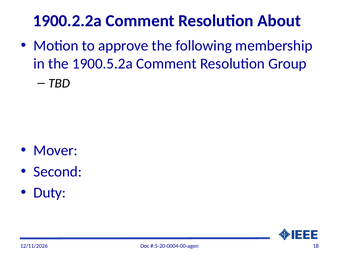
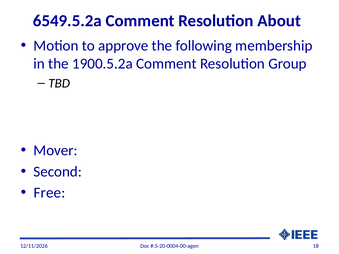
1900.2.2a: 1900.2.2a -> 6549.5.2a (67, 21)
Duty: Duty -> Free (50, 193)
